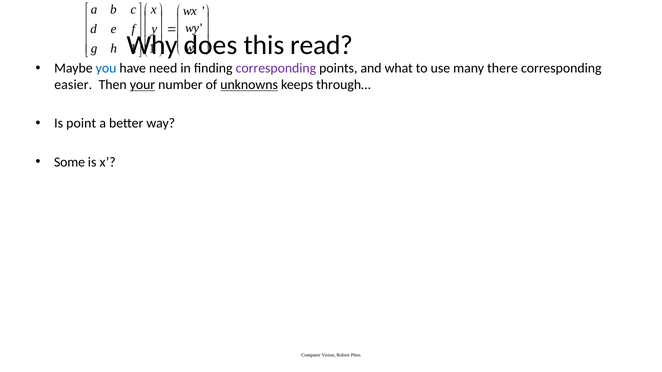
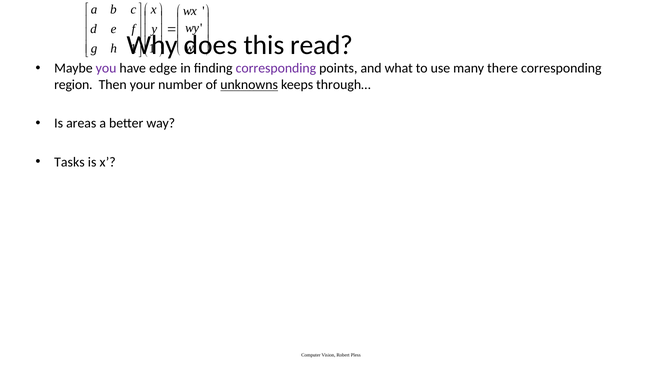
you colour: blue -> purple (106, 68)
need: need -> edge (163, 68)
easier: easier -> region (73, 85)
your underline: present -> none (142, 85)
point: point -> areas (81, 124)
Some: Some -> Tasks (69, 162)
